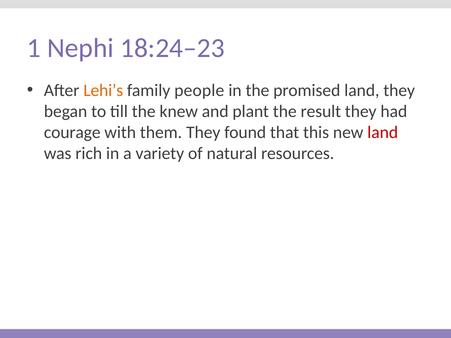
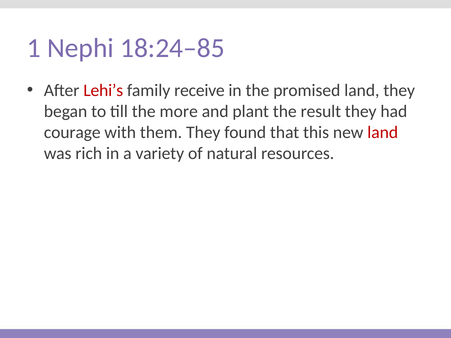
18:24–23: 18:24–23 -> 18:24–85 (172, 48)
Lehi’s colour: orange -> red (103, 90)
people: people -> receive (199, 90)
knew: knew -> more (179, 111)
